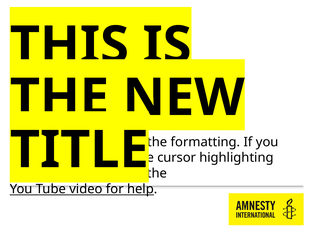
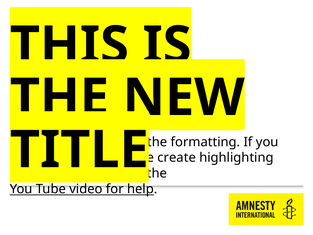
cursor: cursor -> create (177, 157)
